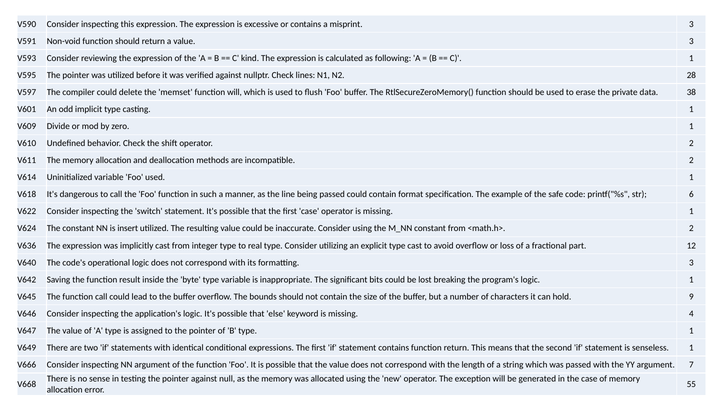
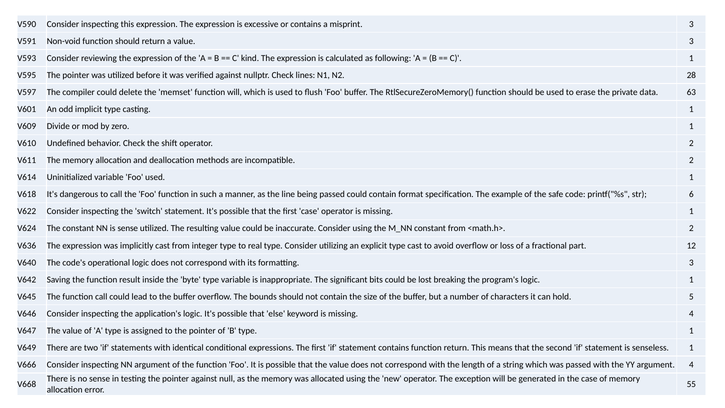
38: 38 -> 63 (691, 92)
is insert: insert -> sense (128, 228)
9: 9 -> 5 (691, 296)
argument 7: 7 -> 4 (691, 365)
